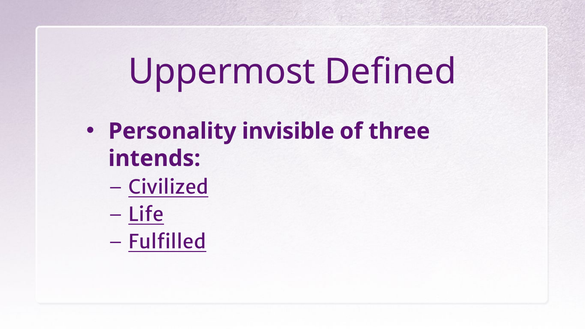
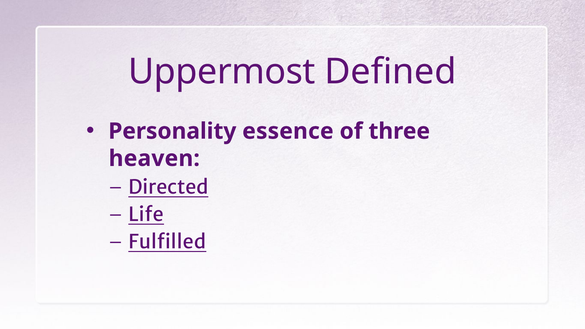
invisible: invisible -> essence (288, 131)
intends: intends -> heaven (154, 158)
Civilized: Civilized -> Directed (168, 187)
